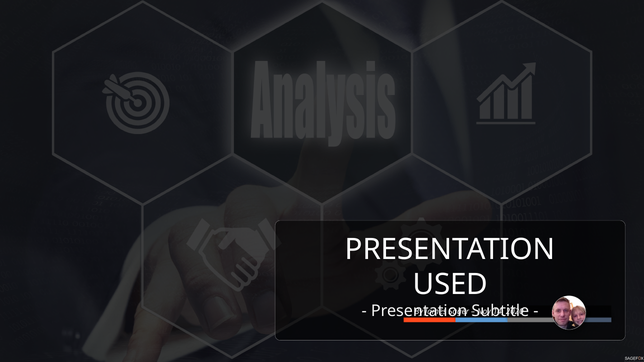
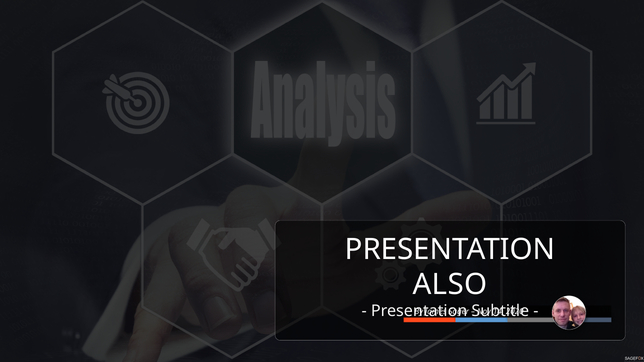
USED: USED -> ALSO (450, 285)
